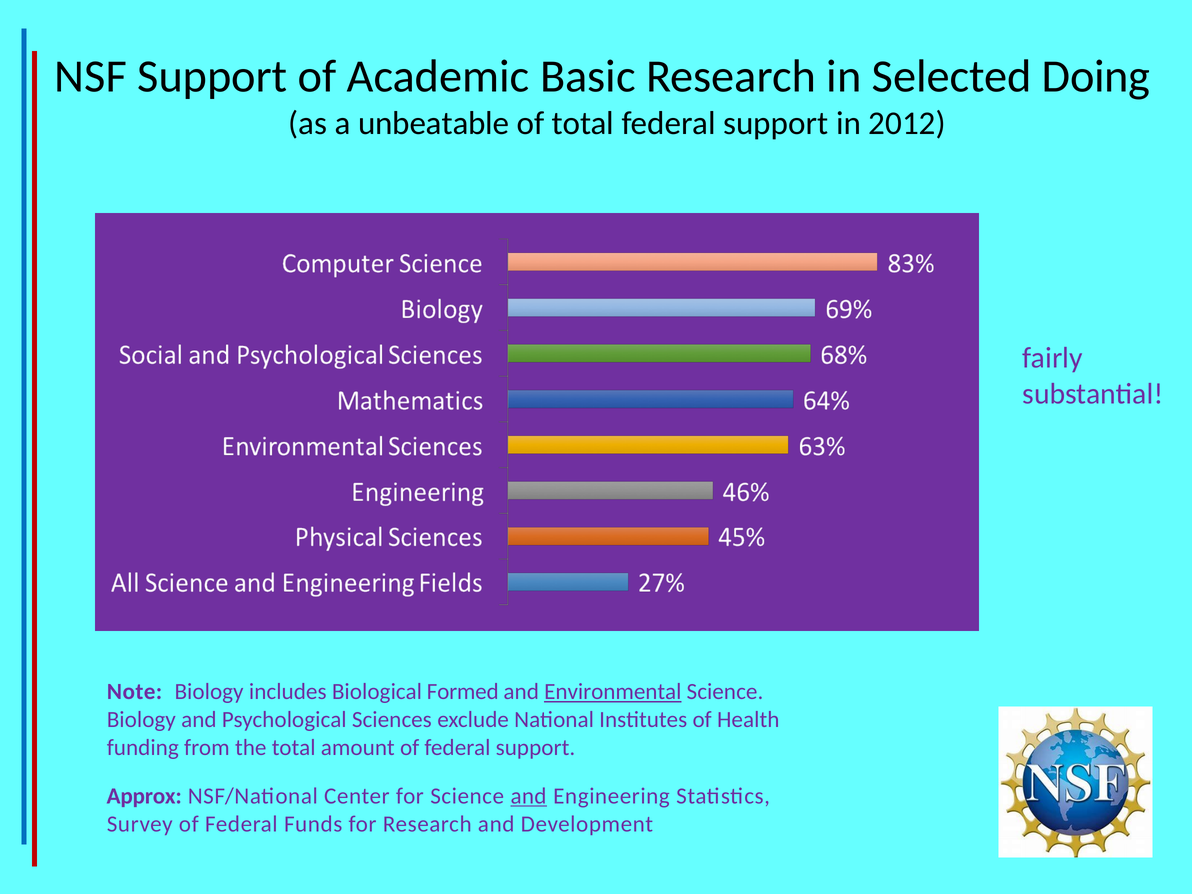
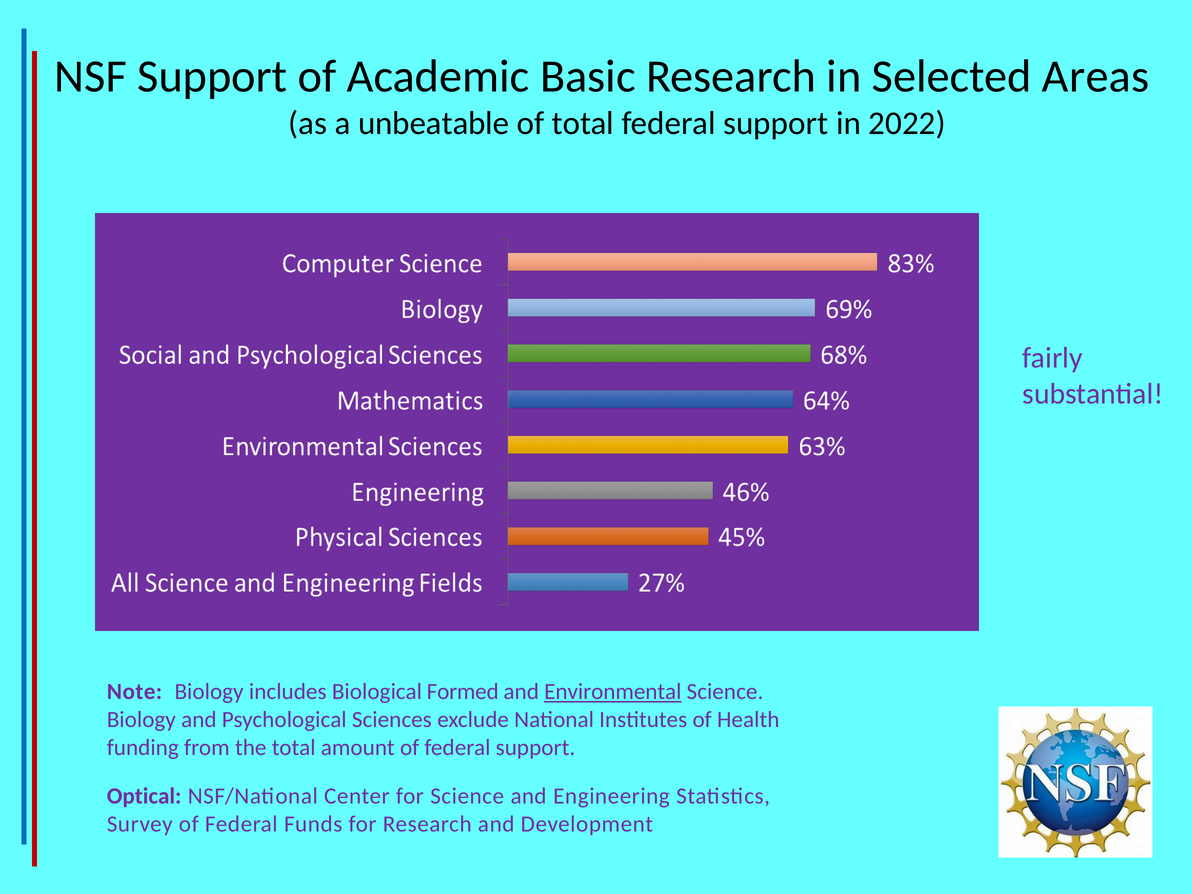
Doing: Doing -> Areas (1096, 76)
2012: 2012 -> 2022 (907, 123)
Approx: Approx -> Optical (144, 796)
and underline: present -> none (529, 796)
